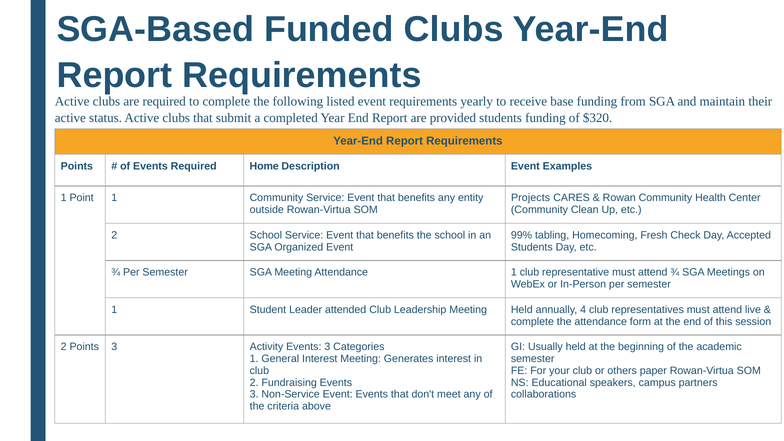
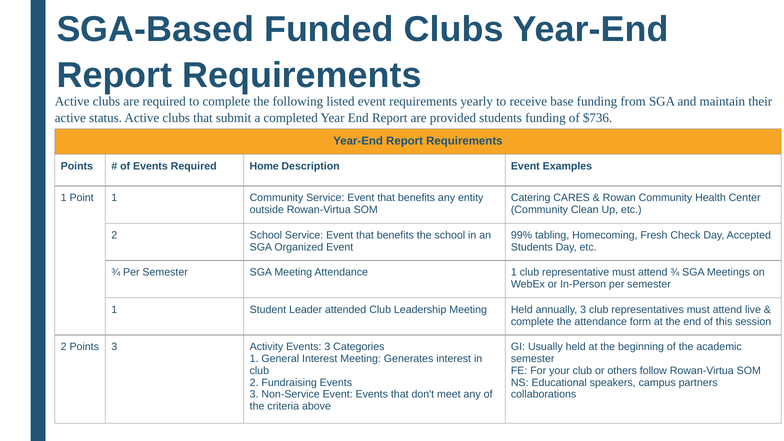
$320: $320 -> $736 (598, 118)
Projects: Projects -> Catering (531, 198)
annually 4: 4 -> 3 (583, 310)
paper: paper -> follow (653, 371)
